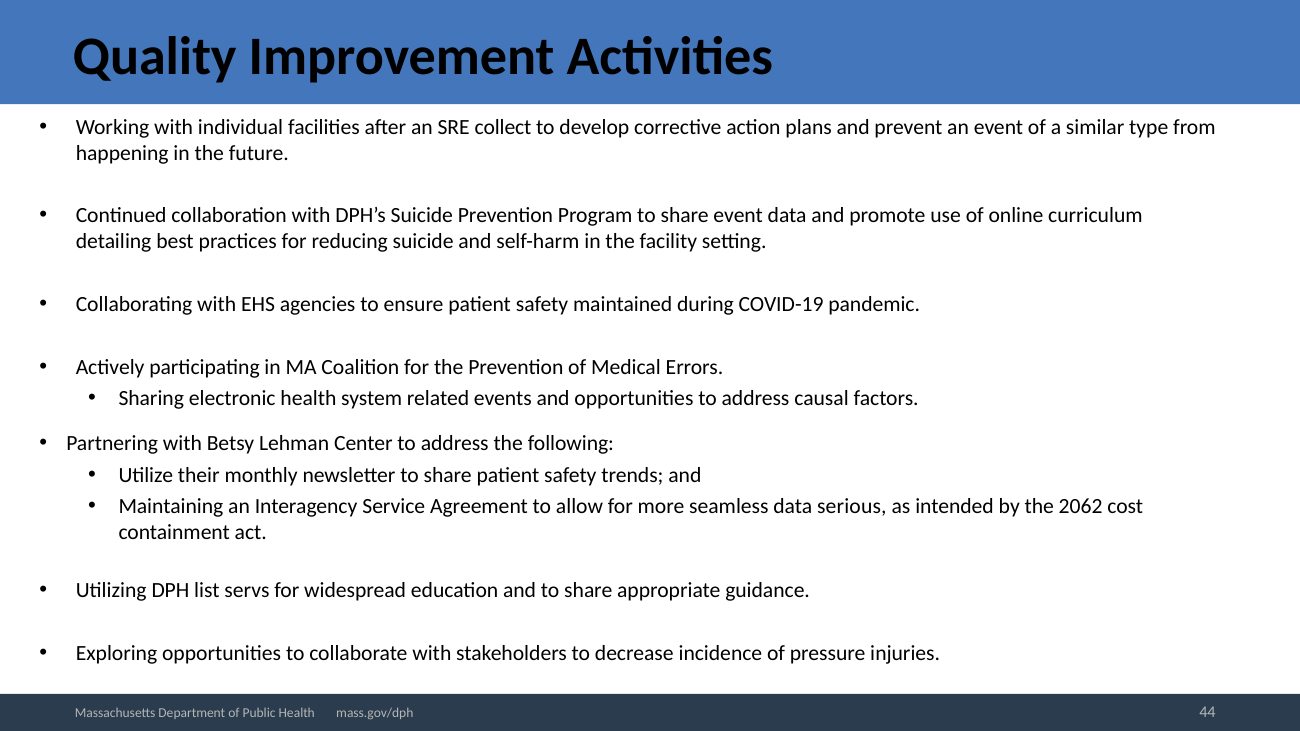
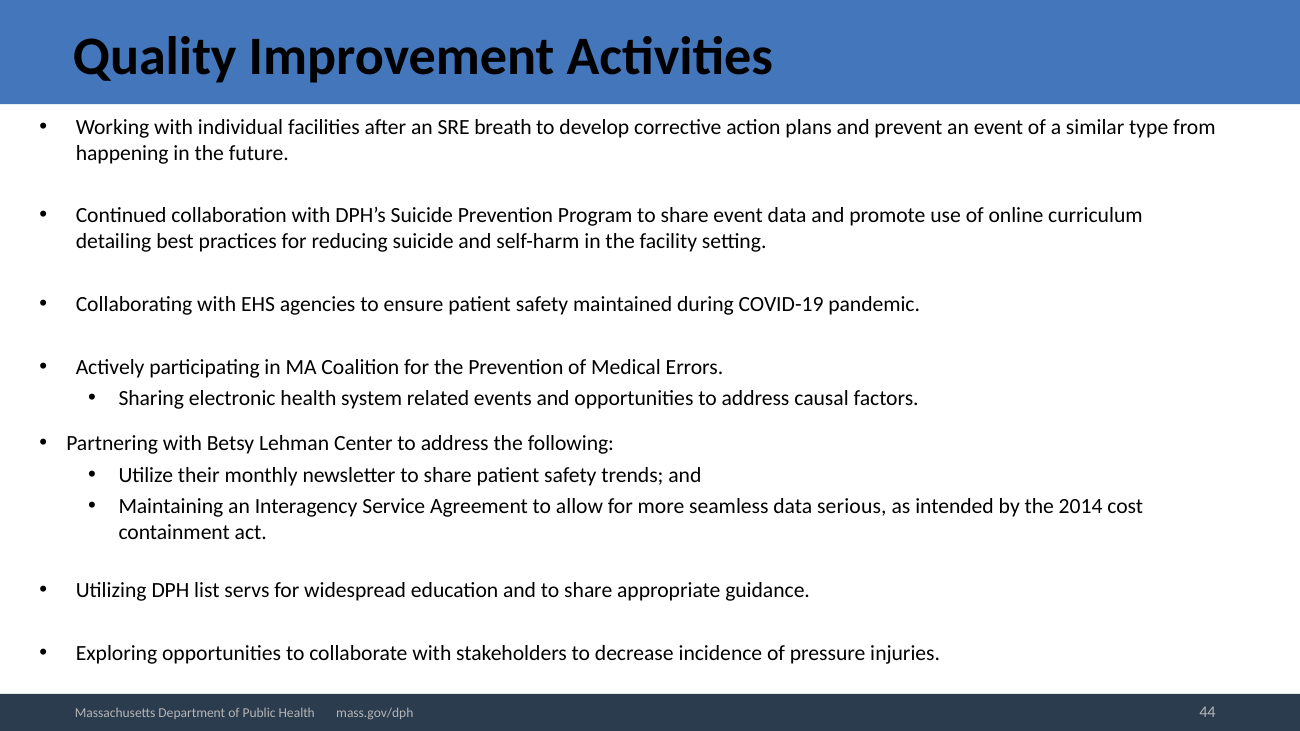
collect: collect -> breath (503, 127)
2062: 2062 -> 2014 (1081, 507)
